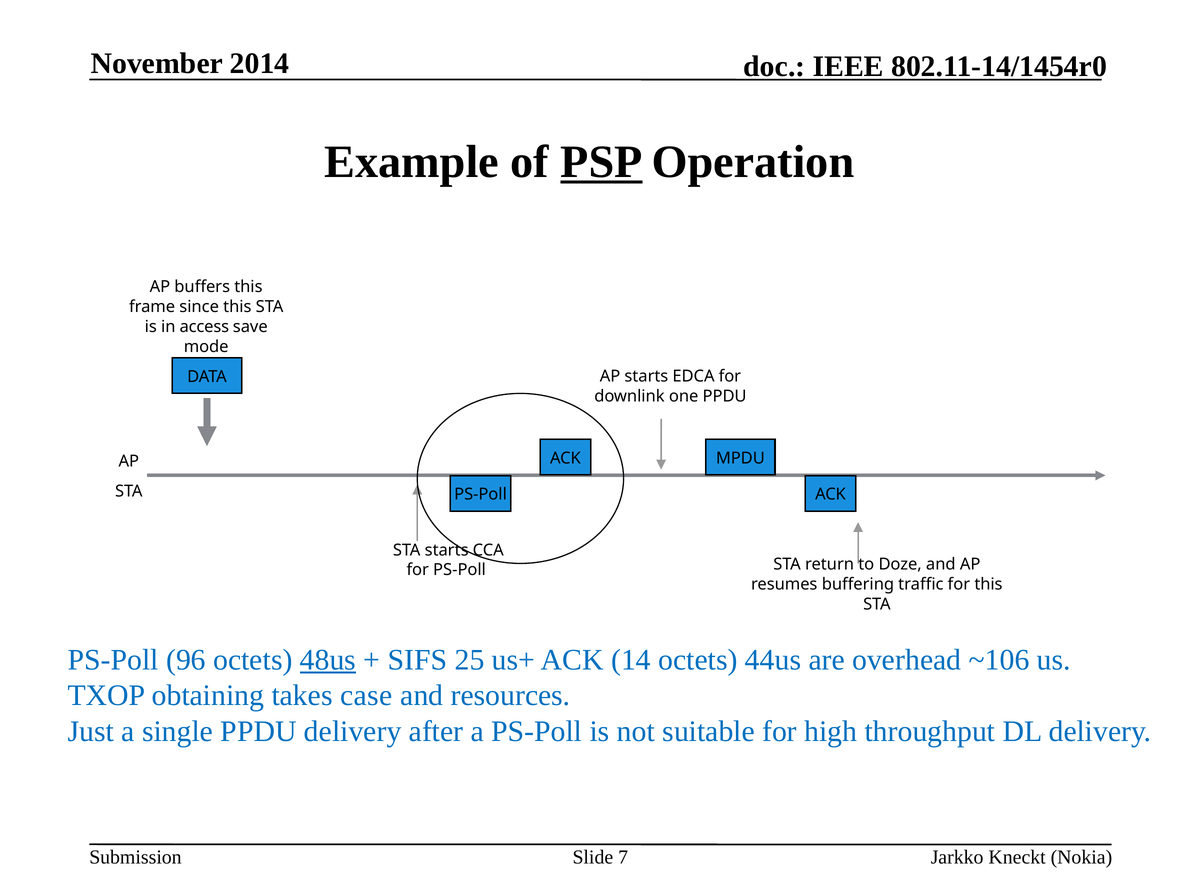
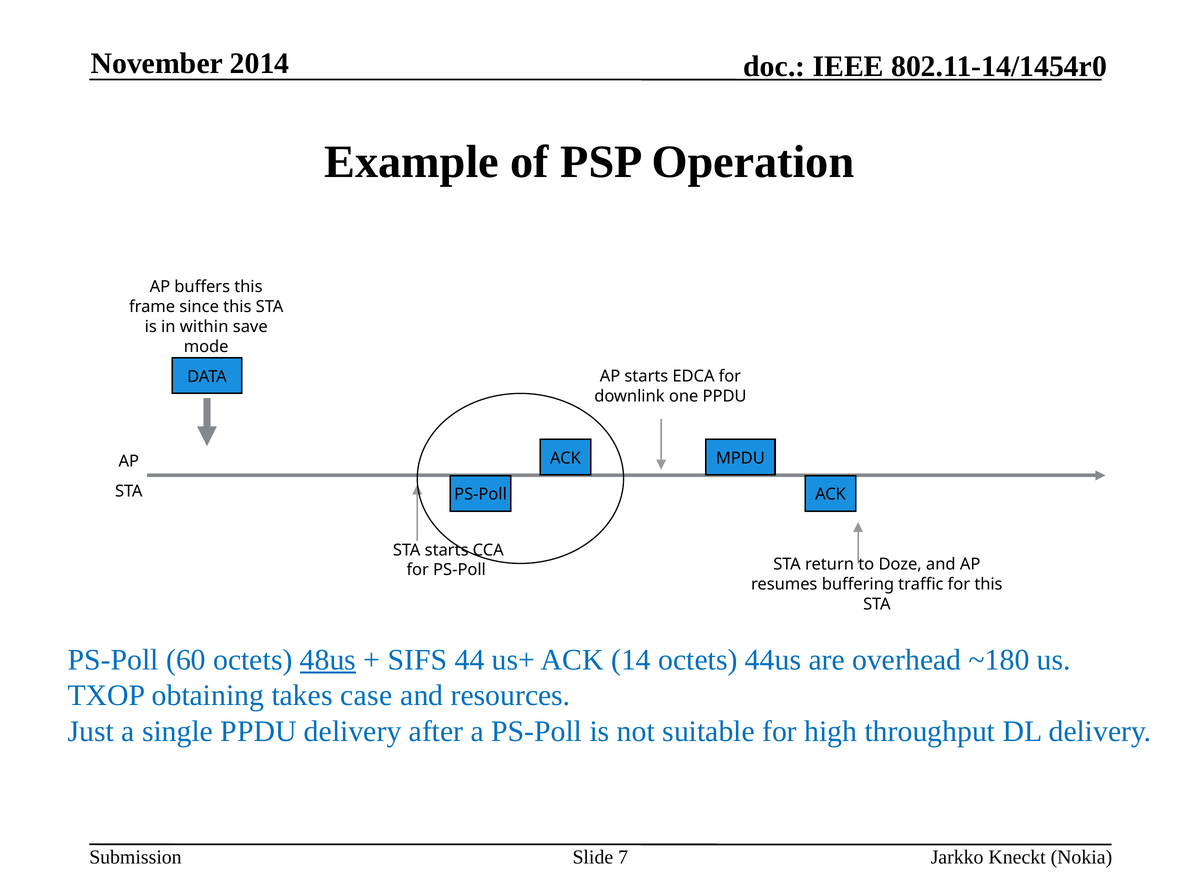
PSP underline: present -> none (601, 162)
access: access -> within (204, 326)
96: 96 -> 60 (186, 659)
25: 25 -> 44 (470, 659)
~106: ~106 -> ~180 (999, 659)
